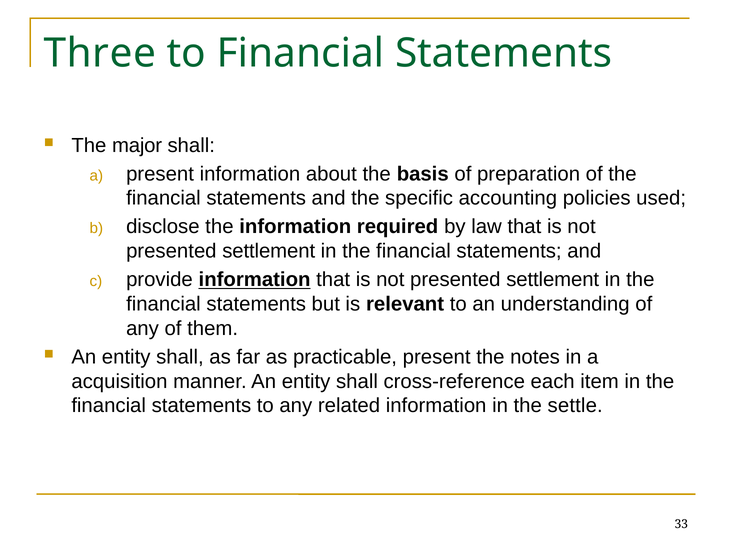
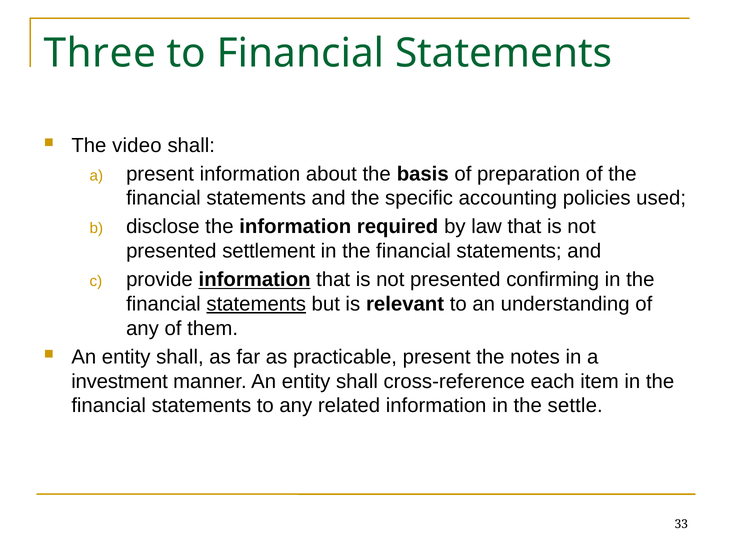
major: major -> video (137, 145)
settlement: settlement -> confirming (553, 280)
statements underline: none -> present (256, 304)
acquisition: acquisition -> investment (120, 381)
